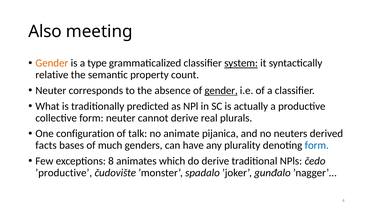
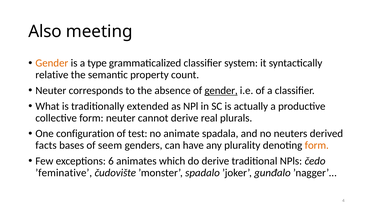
system underline: present -> none (241, 63)
predicted: predicted -> extended (148, 106)
talk: talk -> test (138, 133)
pijanica: pijanica -> spadala (220, 133)
much: much -> seem (110, 145)
form colour: blue -> orange (317, 145)
8: 8 -> 6 (111, 161)
’productive: ’productive -> ’feminative (64, 173)
